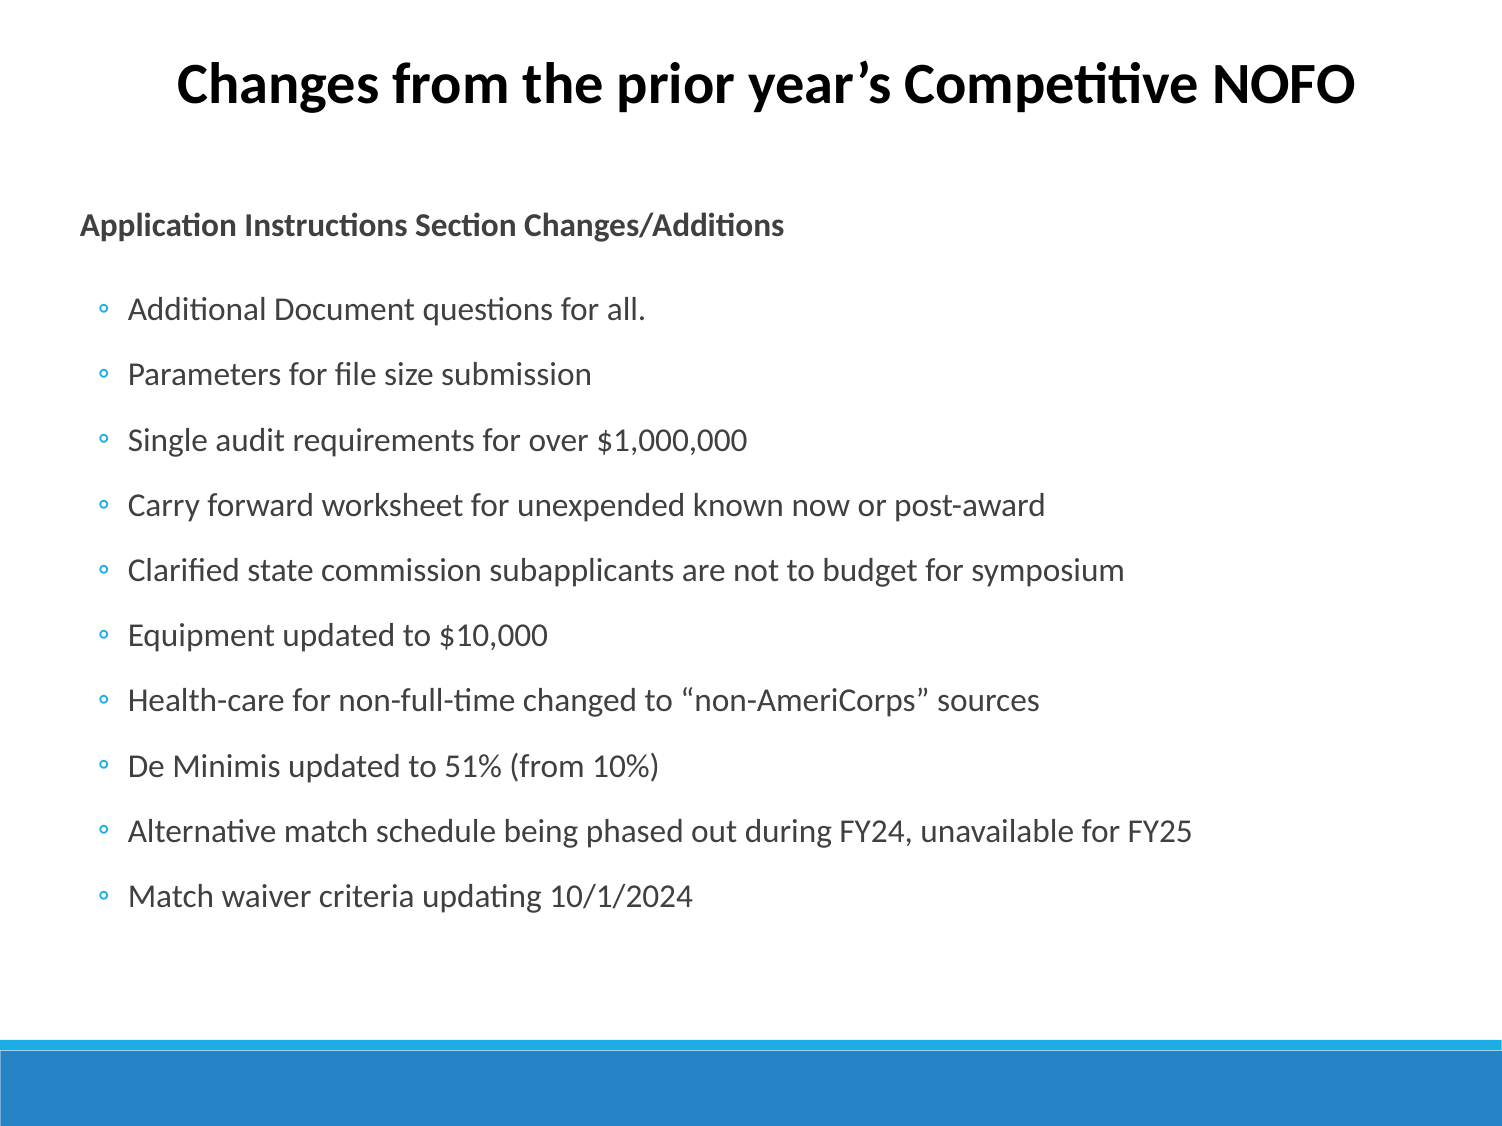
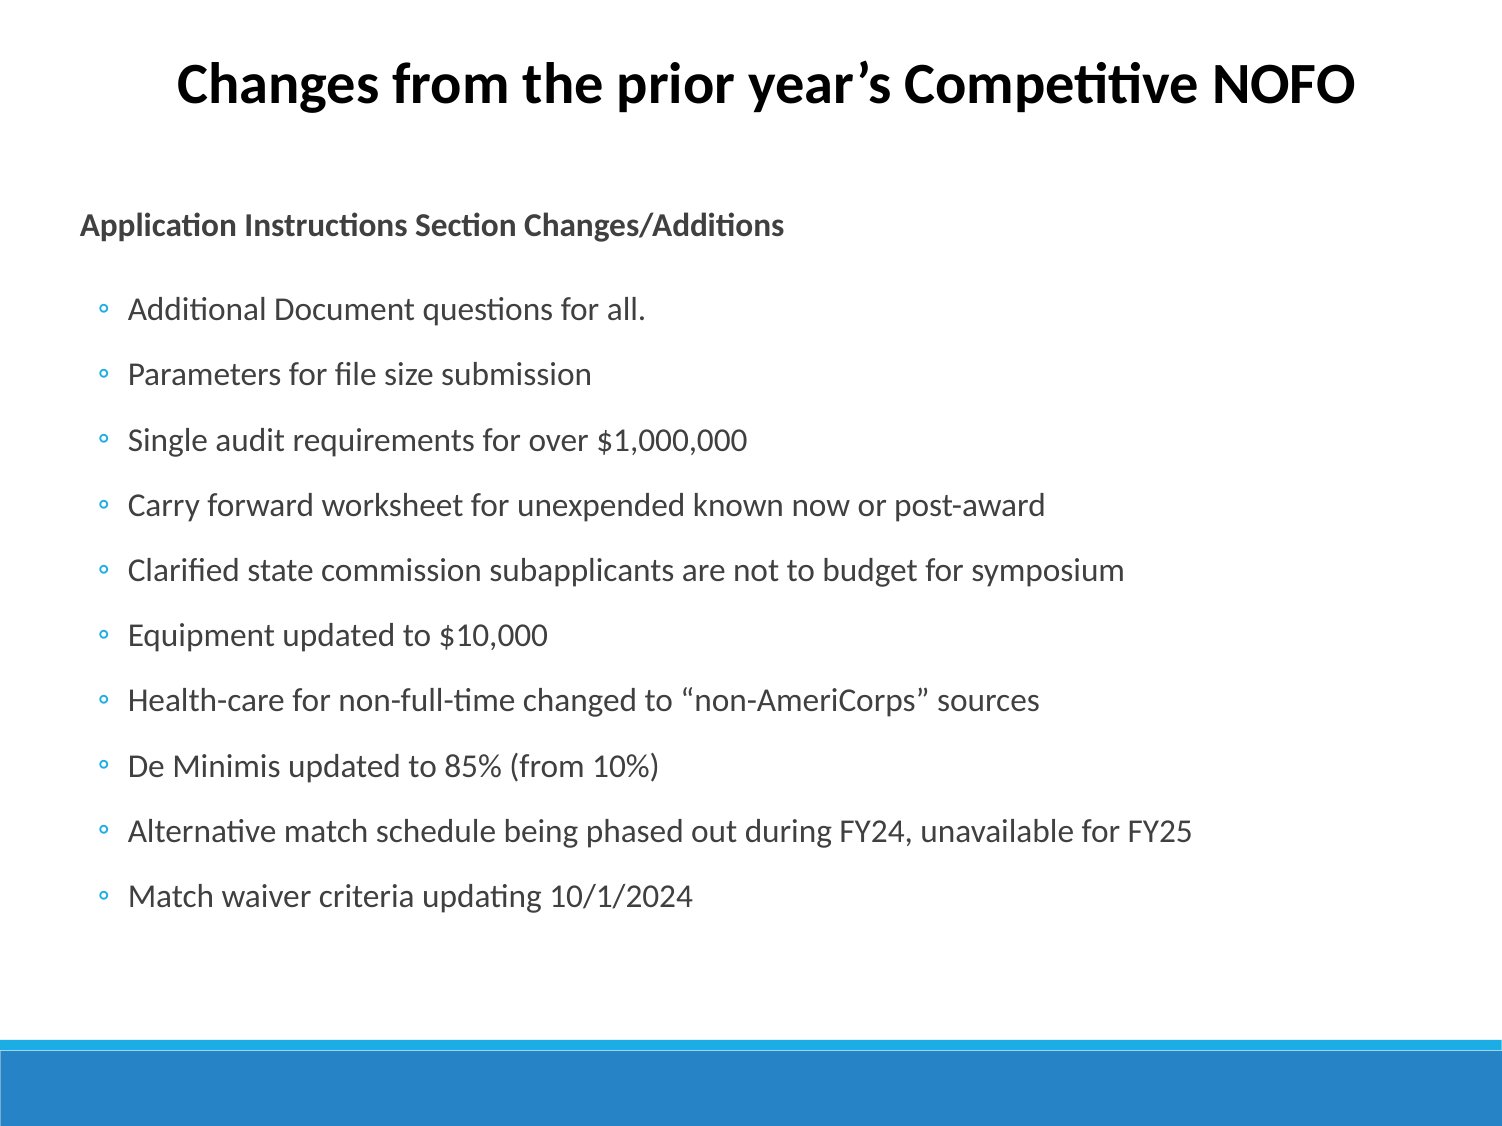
51%: 51% -> 85% (473, 766)
